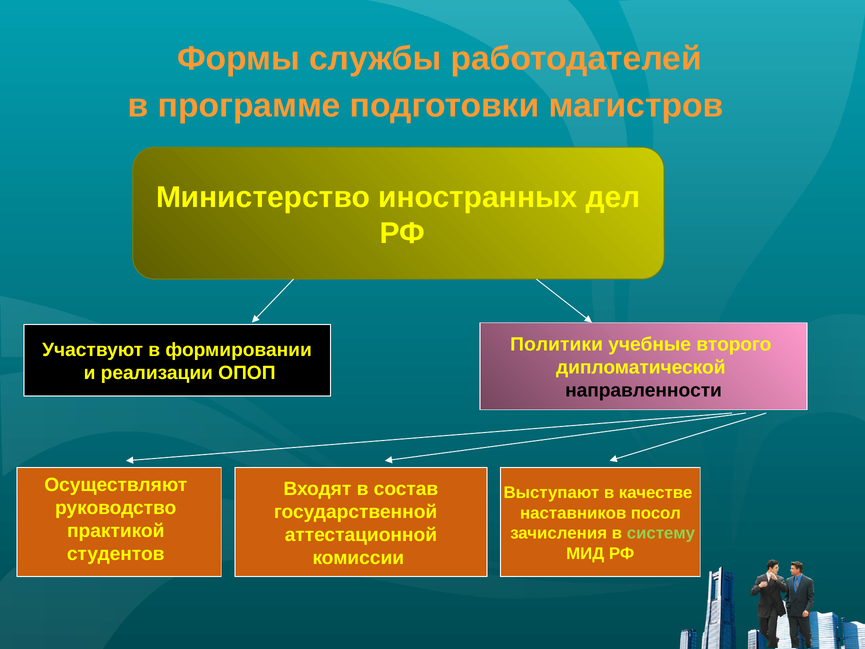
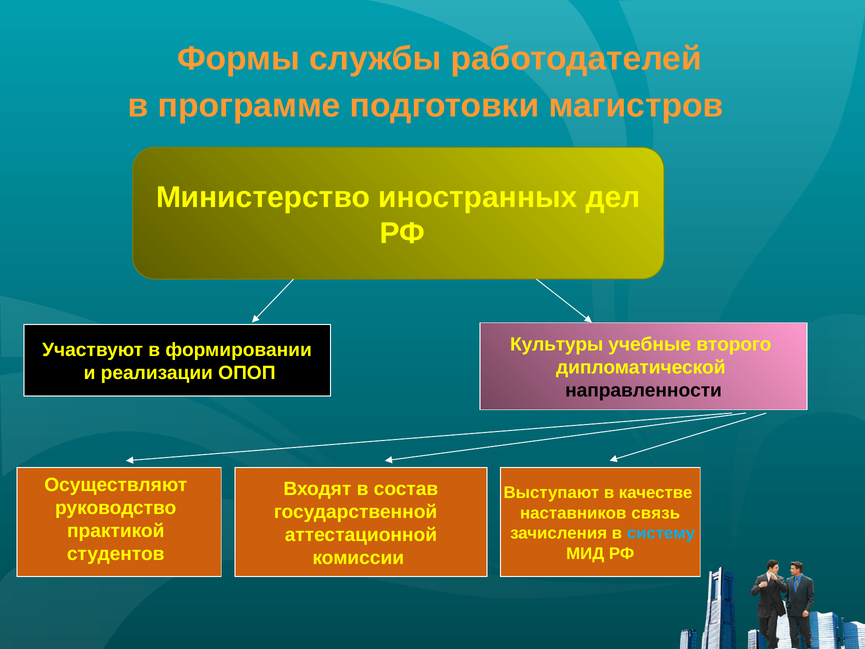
Политики: Политики -> Культуры (557, 344)
посол: посол -> связь (656, 513)
систему colour: light green -> light blue (661, 533)
